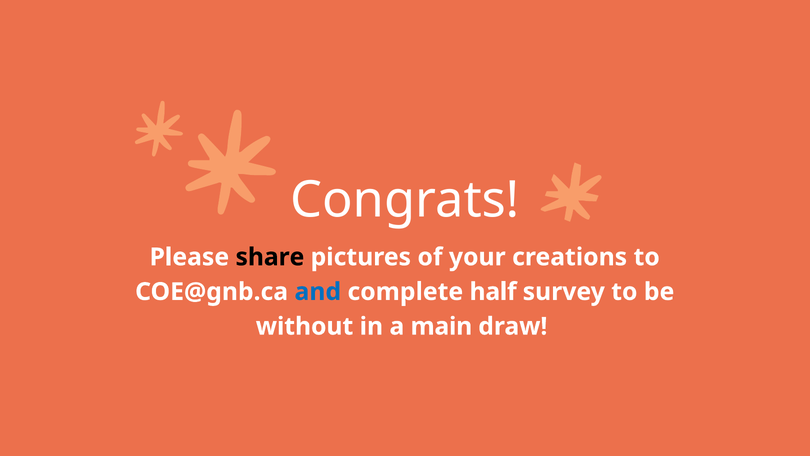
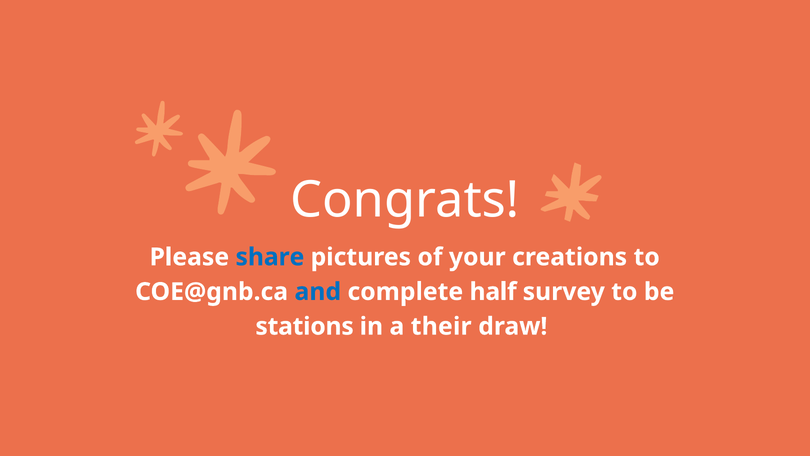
share colour: black -> blue (270, 257)
without: without -> stations (305, 326)
main: main -> their (441, 326)
